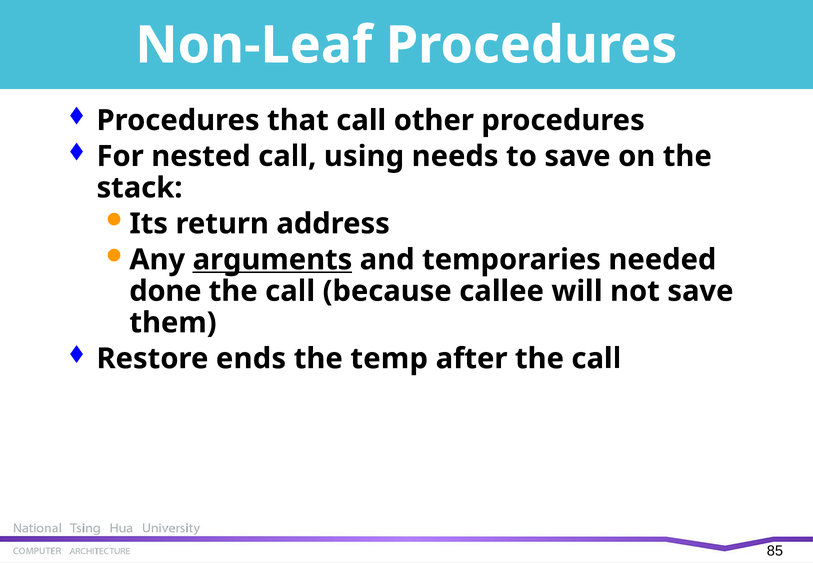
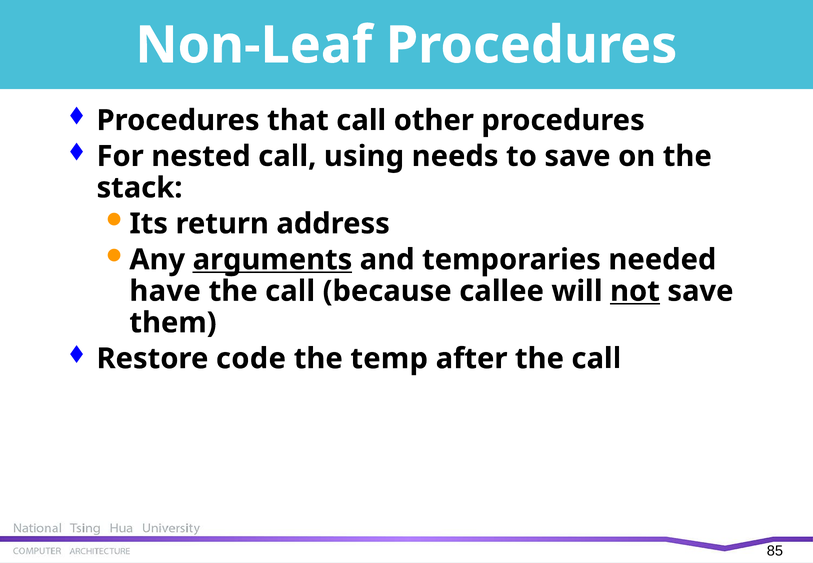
done: done -> have (165, 291)
not underline: none -> present (635, 291)
ends: ends -> code (251, 359)
